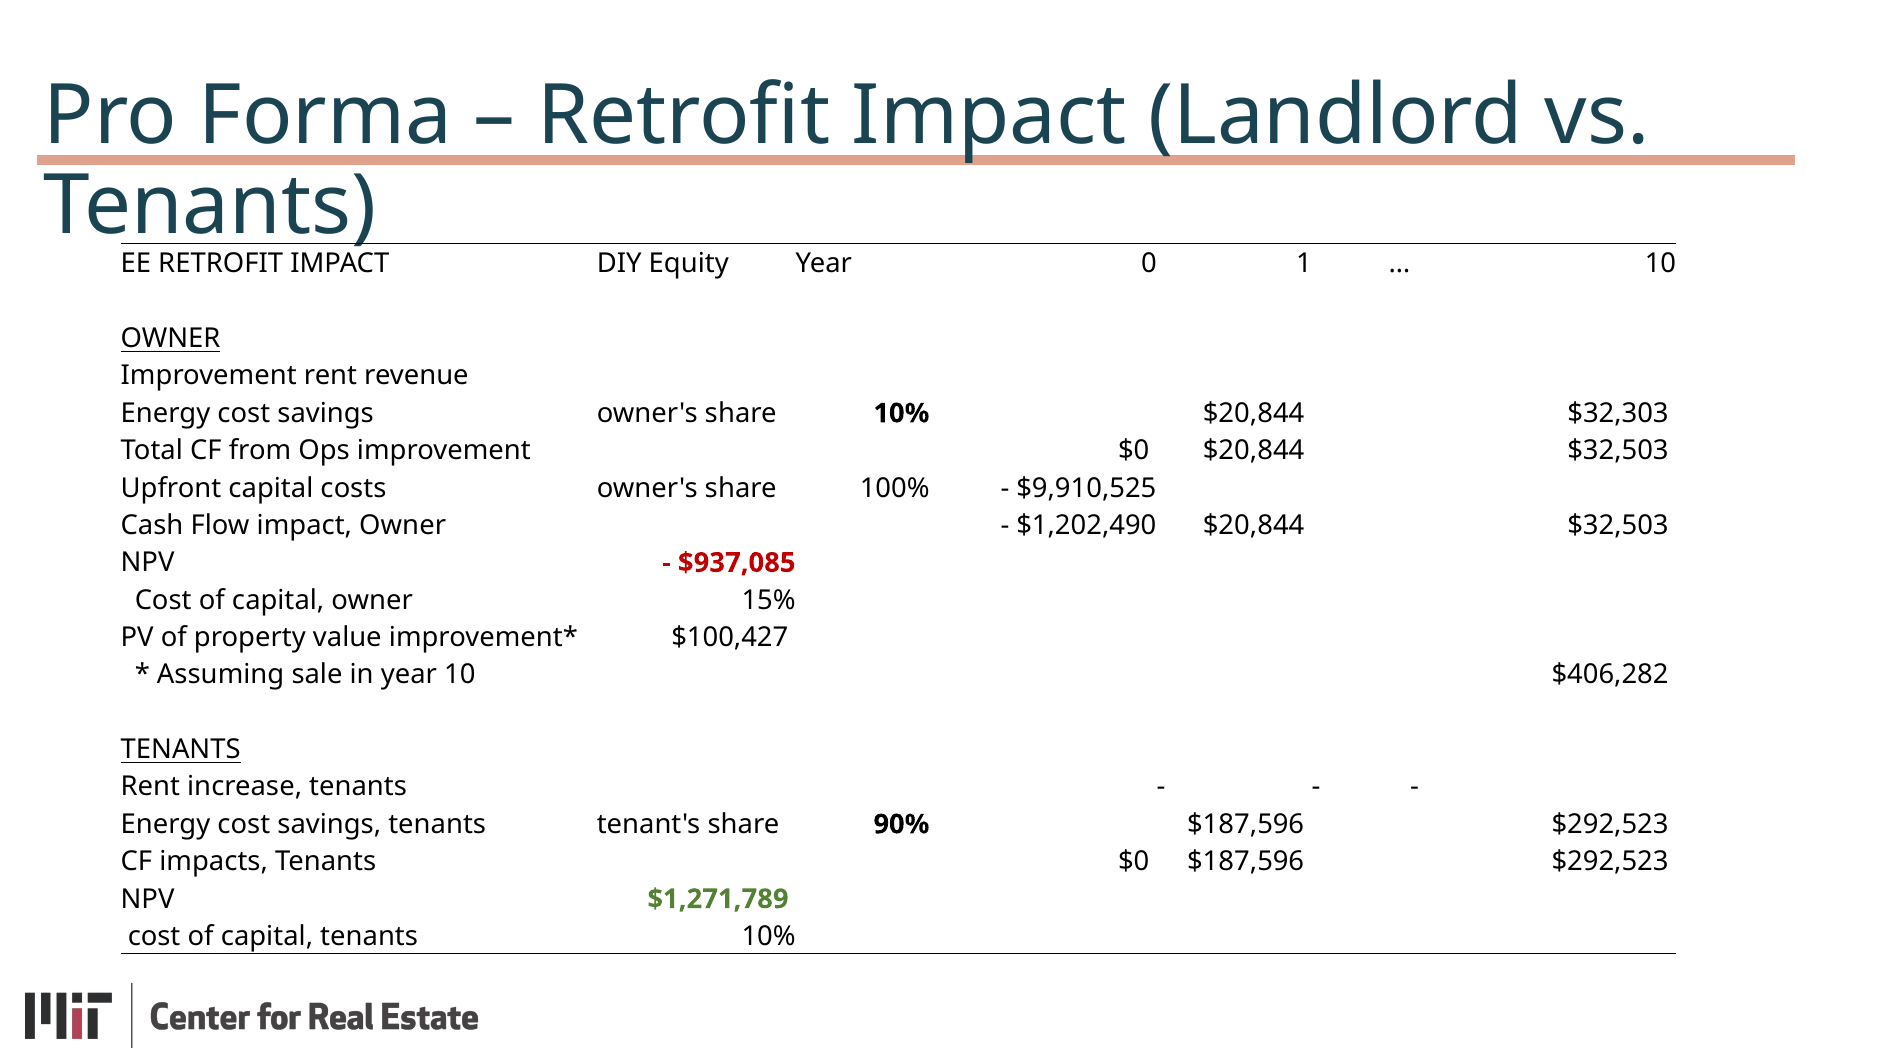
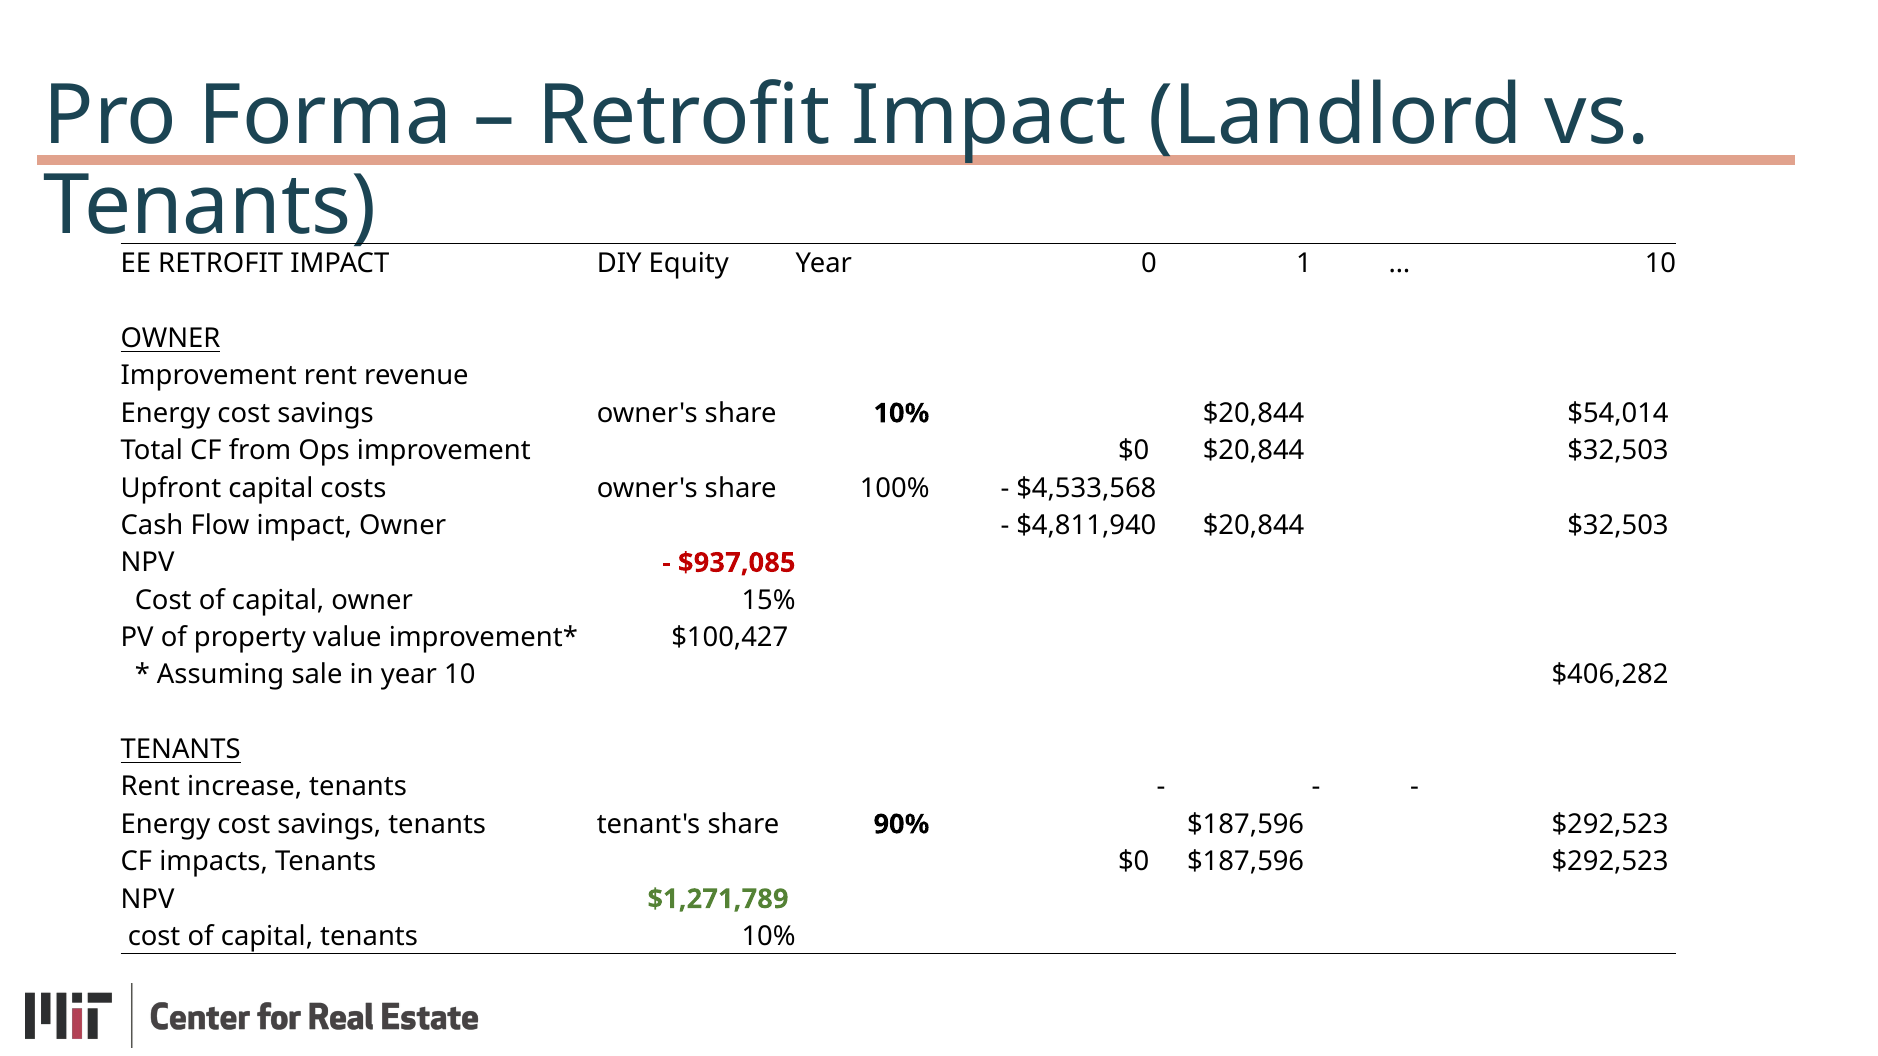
$32,303: $32,303 -> $54,014 (1618, 413)
$9,910,525: $9,910,525 -> $4,533,568 (1086, 488)
$1,202,490: $1,202,490 -> $4,811,940 (1086, 526)
